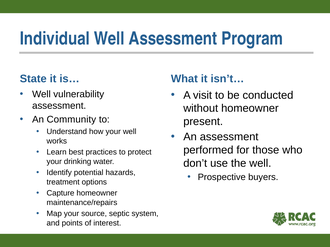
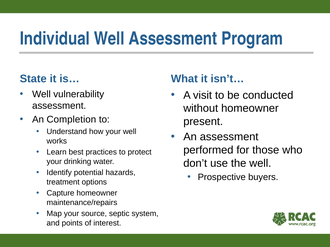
Community: Community -> Completion (71, 120)
